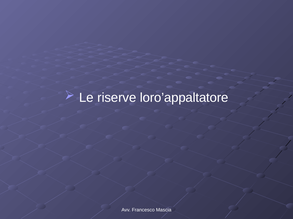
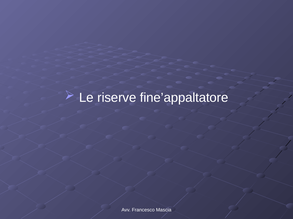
loro’appaltatore: loro’appaltatore -> fine’appaltatore (184, 98)
